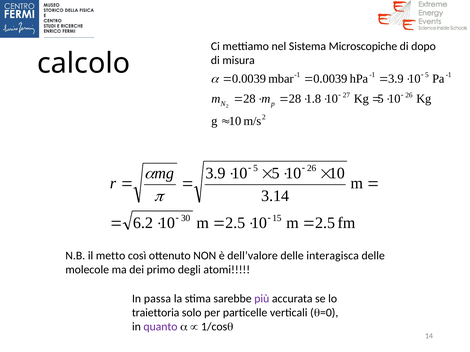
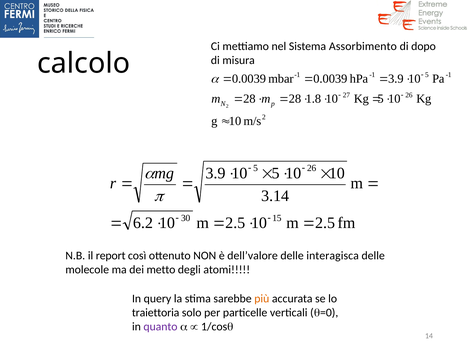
Microscopiche: Microscopiche -> Assorbimento (363, 46)
metto: metto -> report (111, 256)
primo: primo -> metto (161, 270)
passa: passa -> query (158, 299)
più colour: purple -> orange (262, 299)
